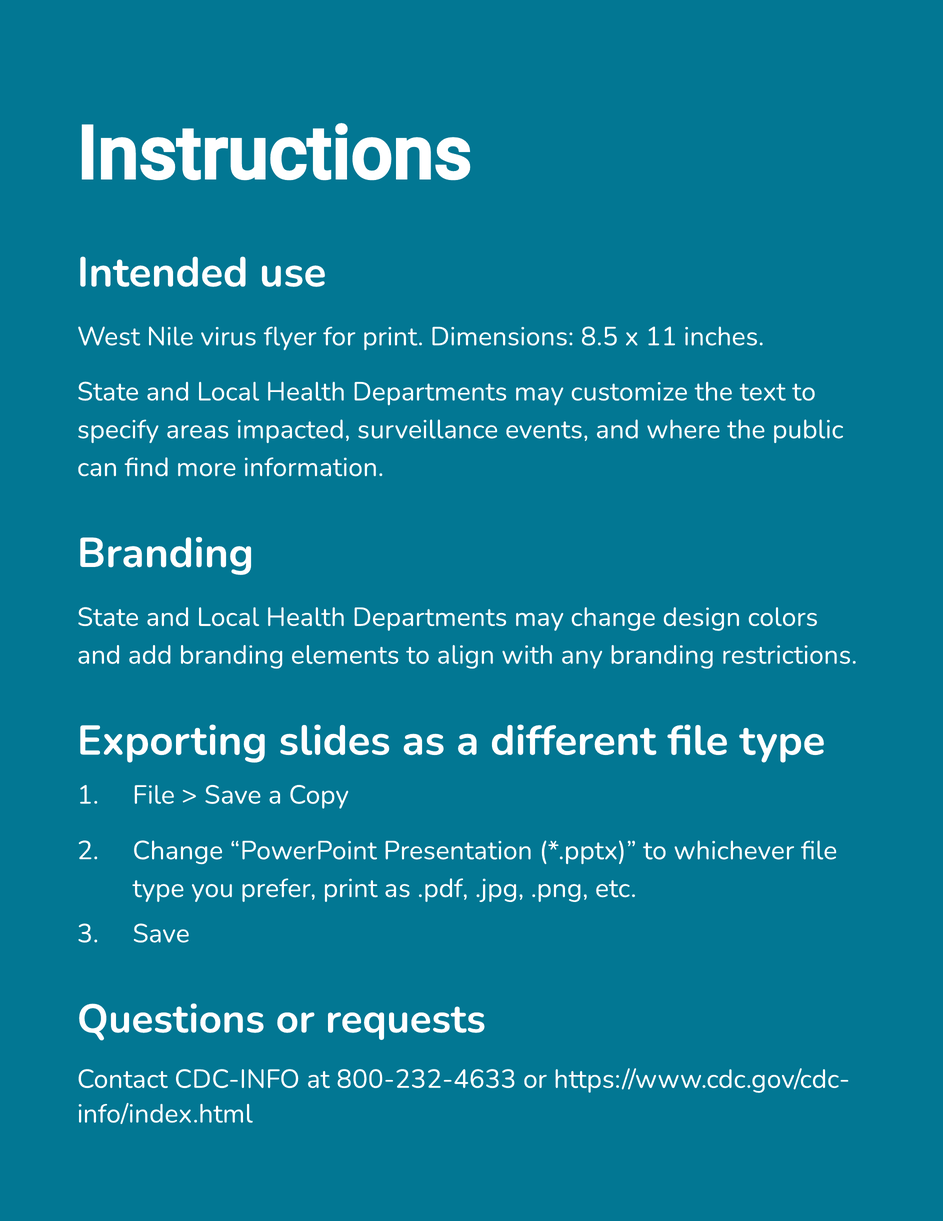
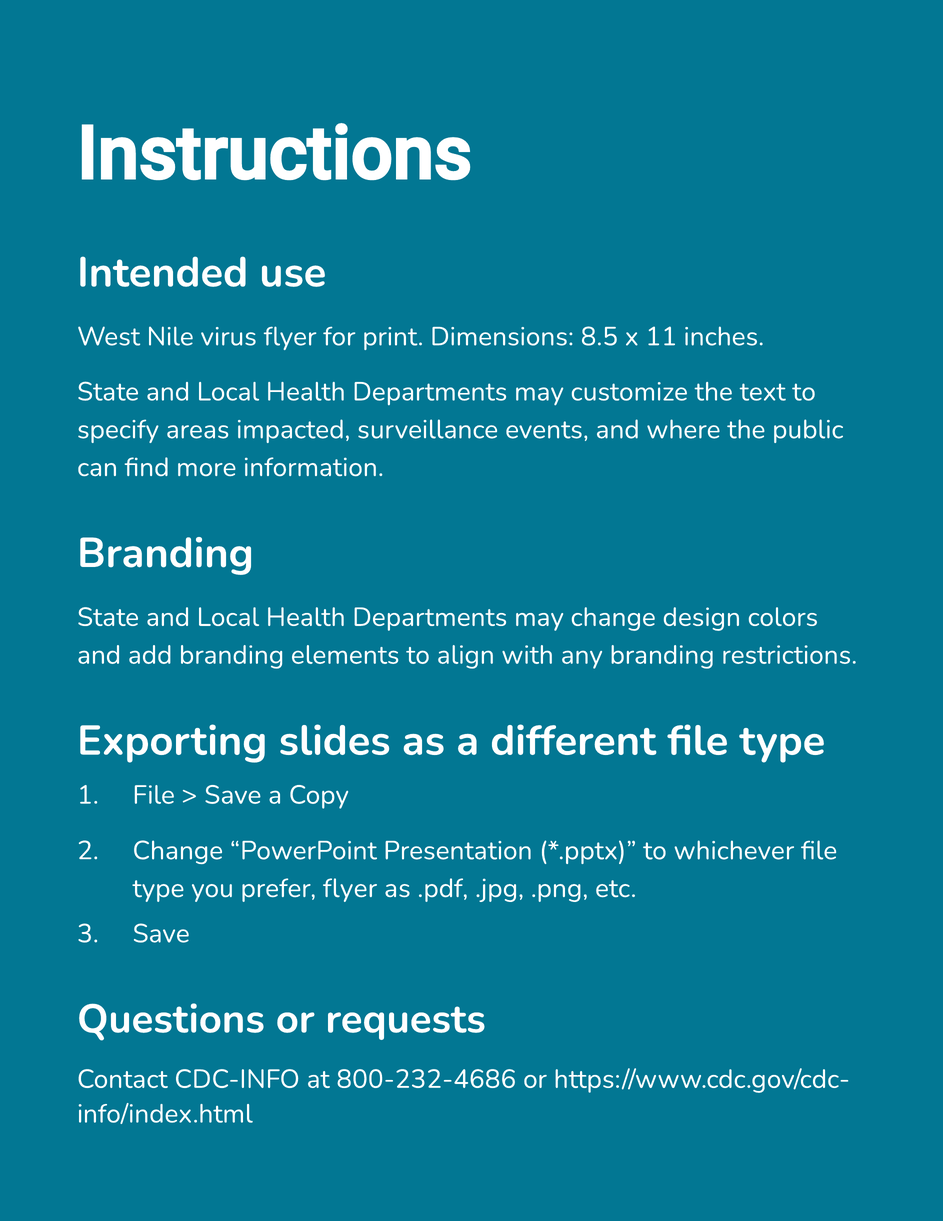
prefer print: print -> flyer (350, 888)
800-232-4633: 800-232-4633 -> 800-232-4686 (426, 1079)
